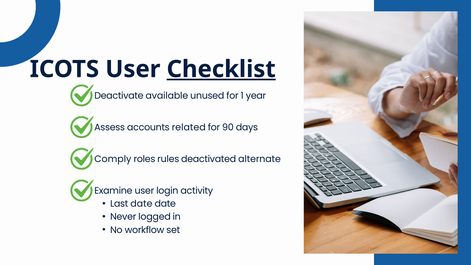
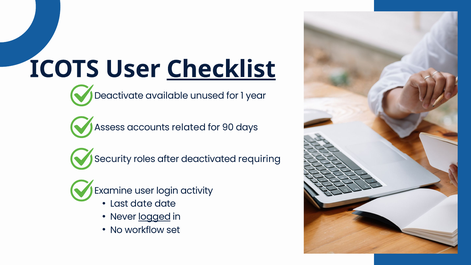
Comply: Comply -> Security (113, 159)
rules: rules -> after (168, 159)
alternate: alternate -> requiring (259, 159)
logged underline: none -> present (155, 217)
